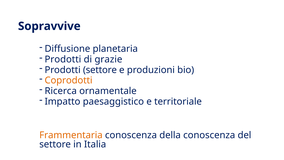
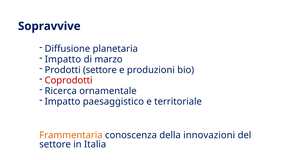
Prodotti: Prodotti -> Impatto (63, 59)
grazie: grazie -> marzo (109, 59)
Coprodotti colour: orange -> red (69, 80)
della conoscenza: conoscenza -> innovazioni (209, 135)
